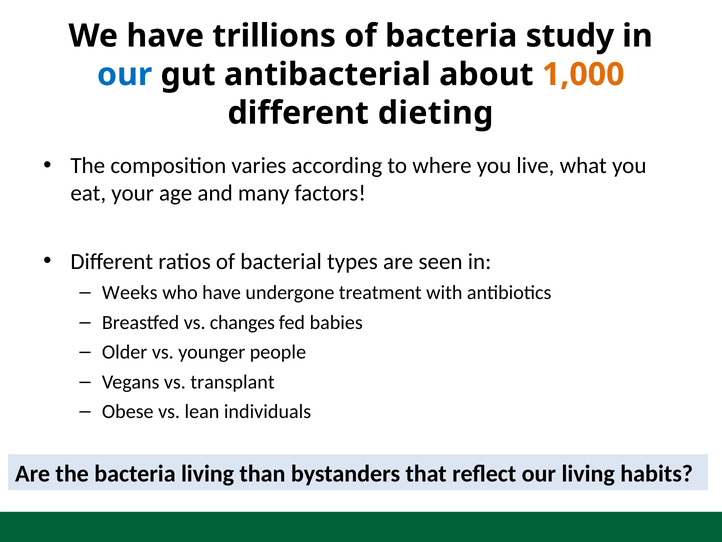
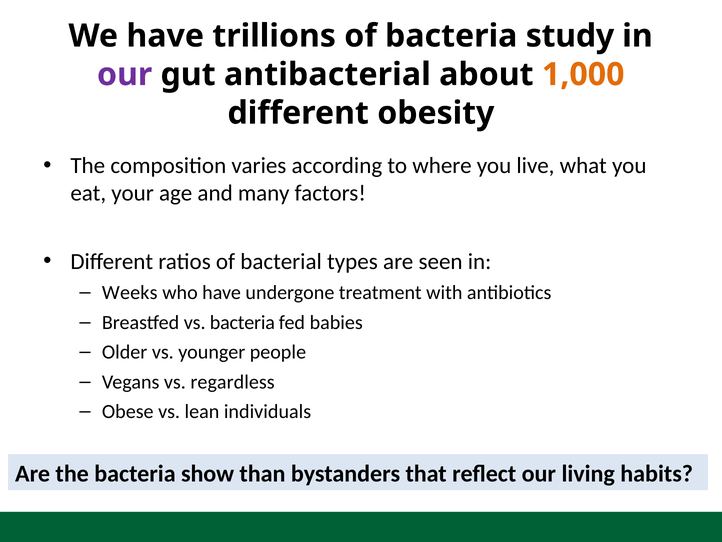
our colour: blue -> purple (125, 74)
dieting: dieting -> obesity (436, 113)
vs changes: changes -> bacteria (242, 322)
transplant: transplant -> regardless (233, 382)
bacteria living: living -> show (208, 473)
